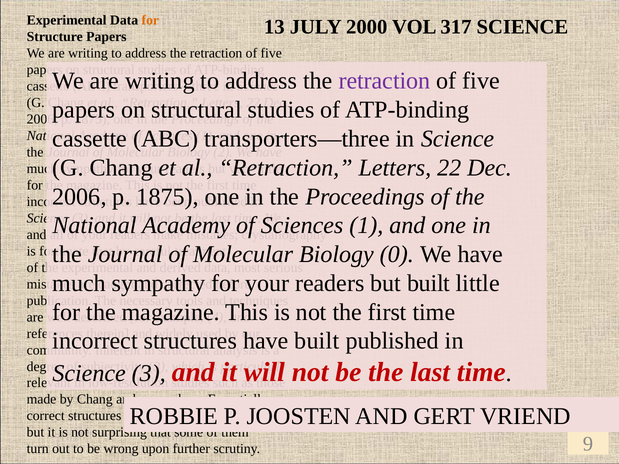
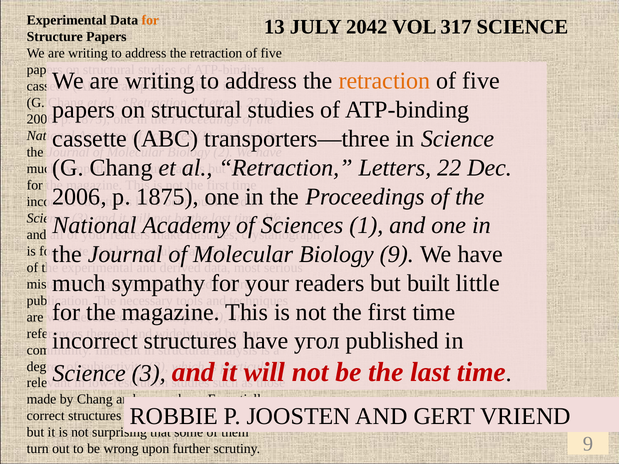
2000: 2000 -> 2042 (367, 27)
retraction colour: purple -> orange (384, 81)
Biology 0: 0 -> 9 (397, 254)
built: built -> угол (317, 341)
